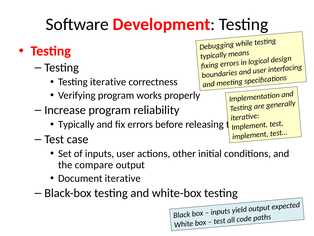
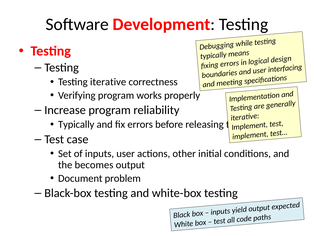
compare: compare -> becomes (94, 165)
Document iterative: iterative -> problem (123, 178)
